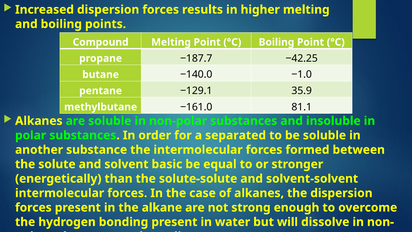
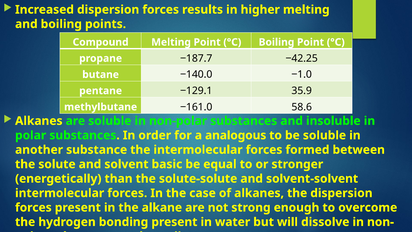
81.1: 81.1 -> 58.6 (302, 107)
separated: separated -> analogous (236, 135)
